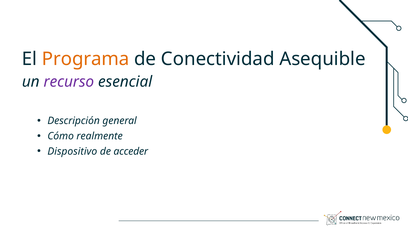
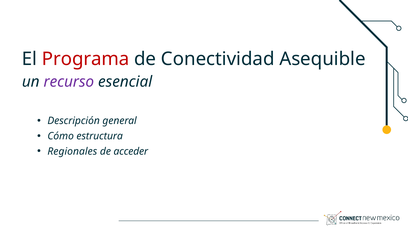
Programa colour: orange -> red (86, 59)
realmente: realmente -> estructura (100, 136)
Dispositivo: Dispositivo -> Regionales (72, 151)
